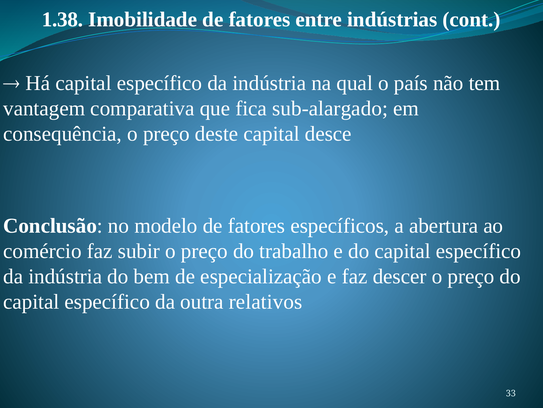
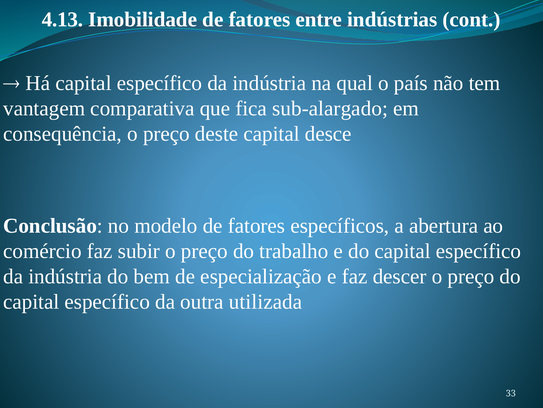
1.38: 1.38 -> 4.13 (63, 19)
relativos: relativos -> utilizada (266, 301)
